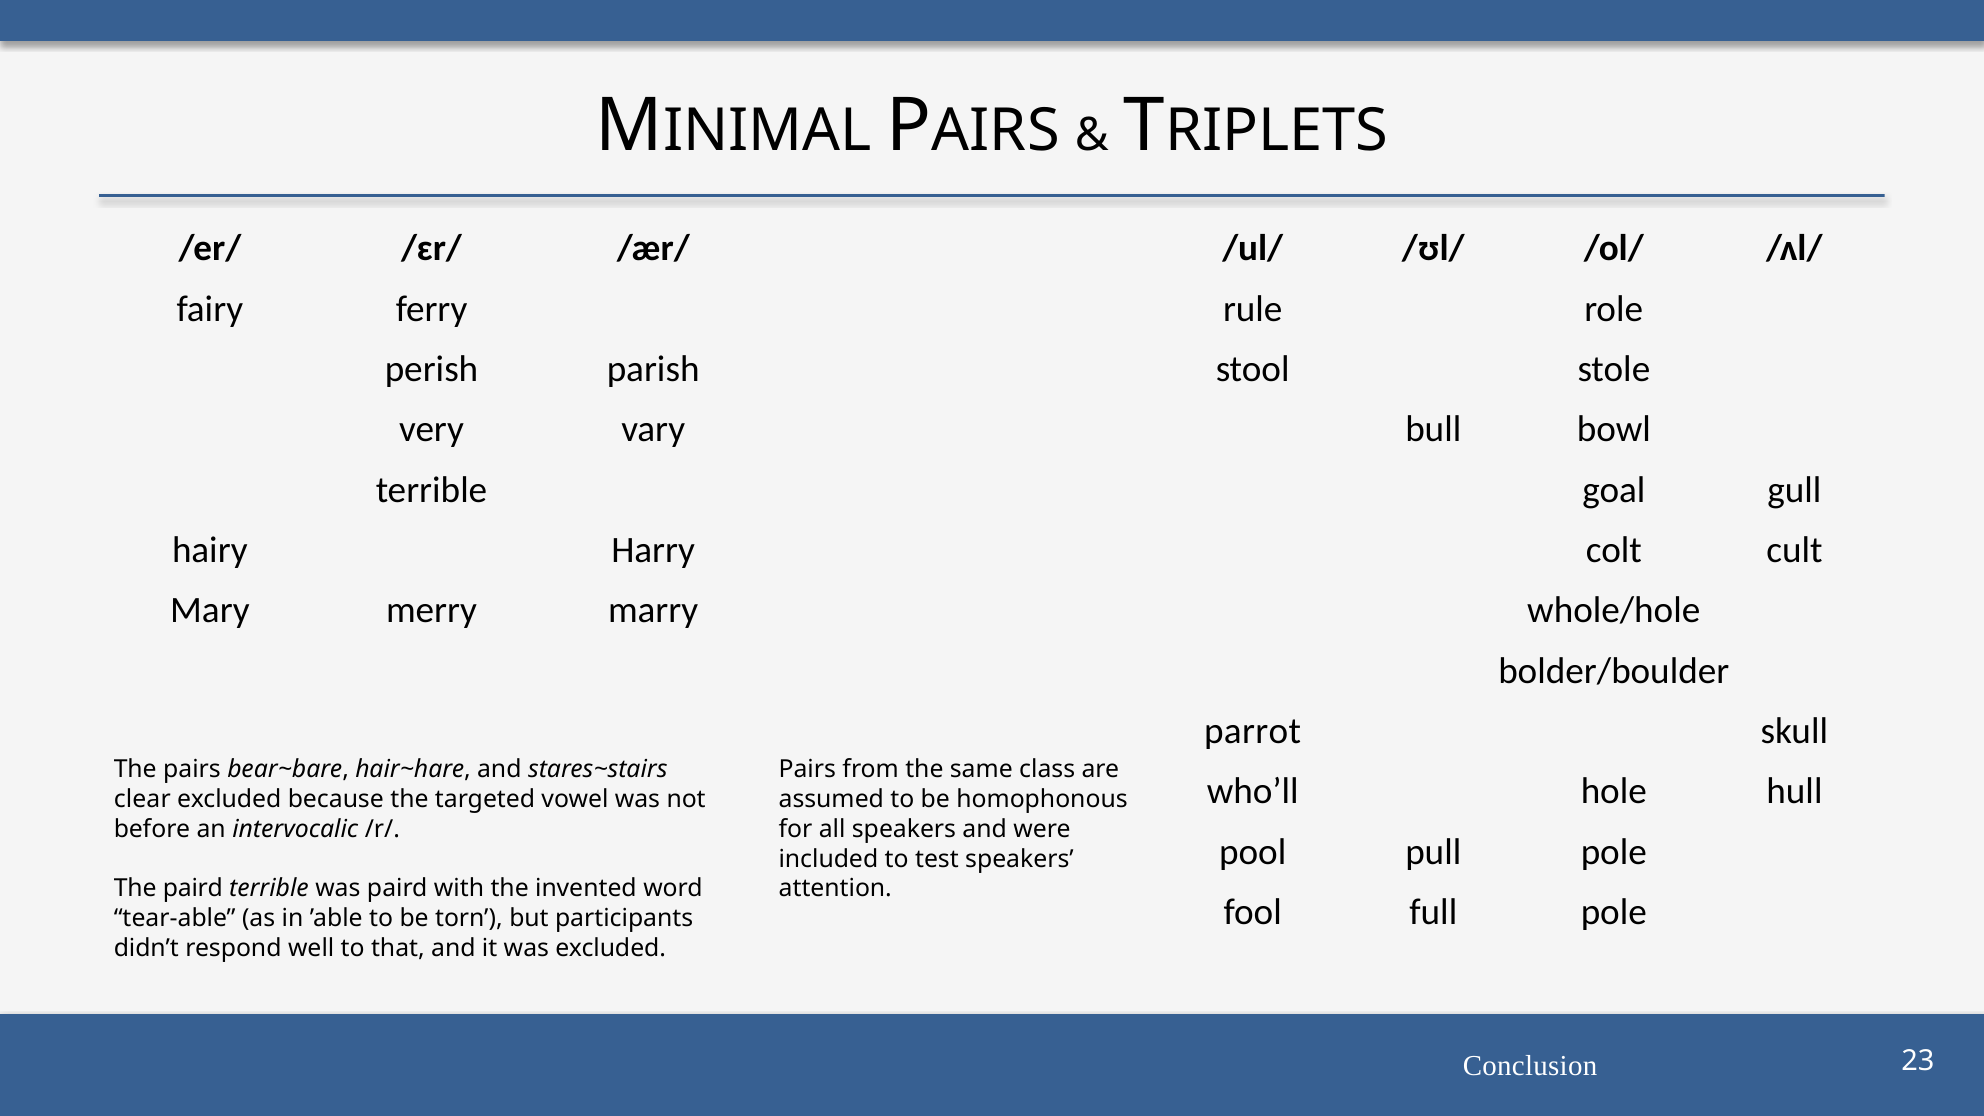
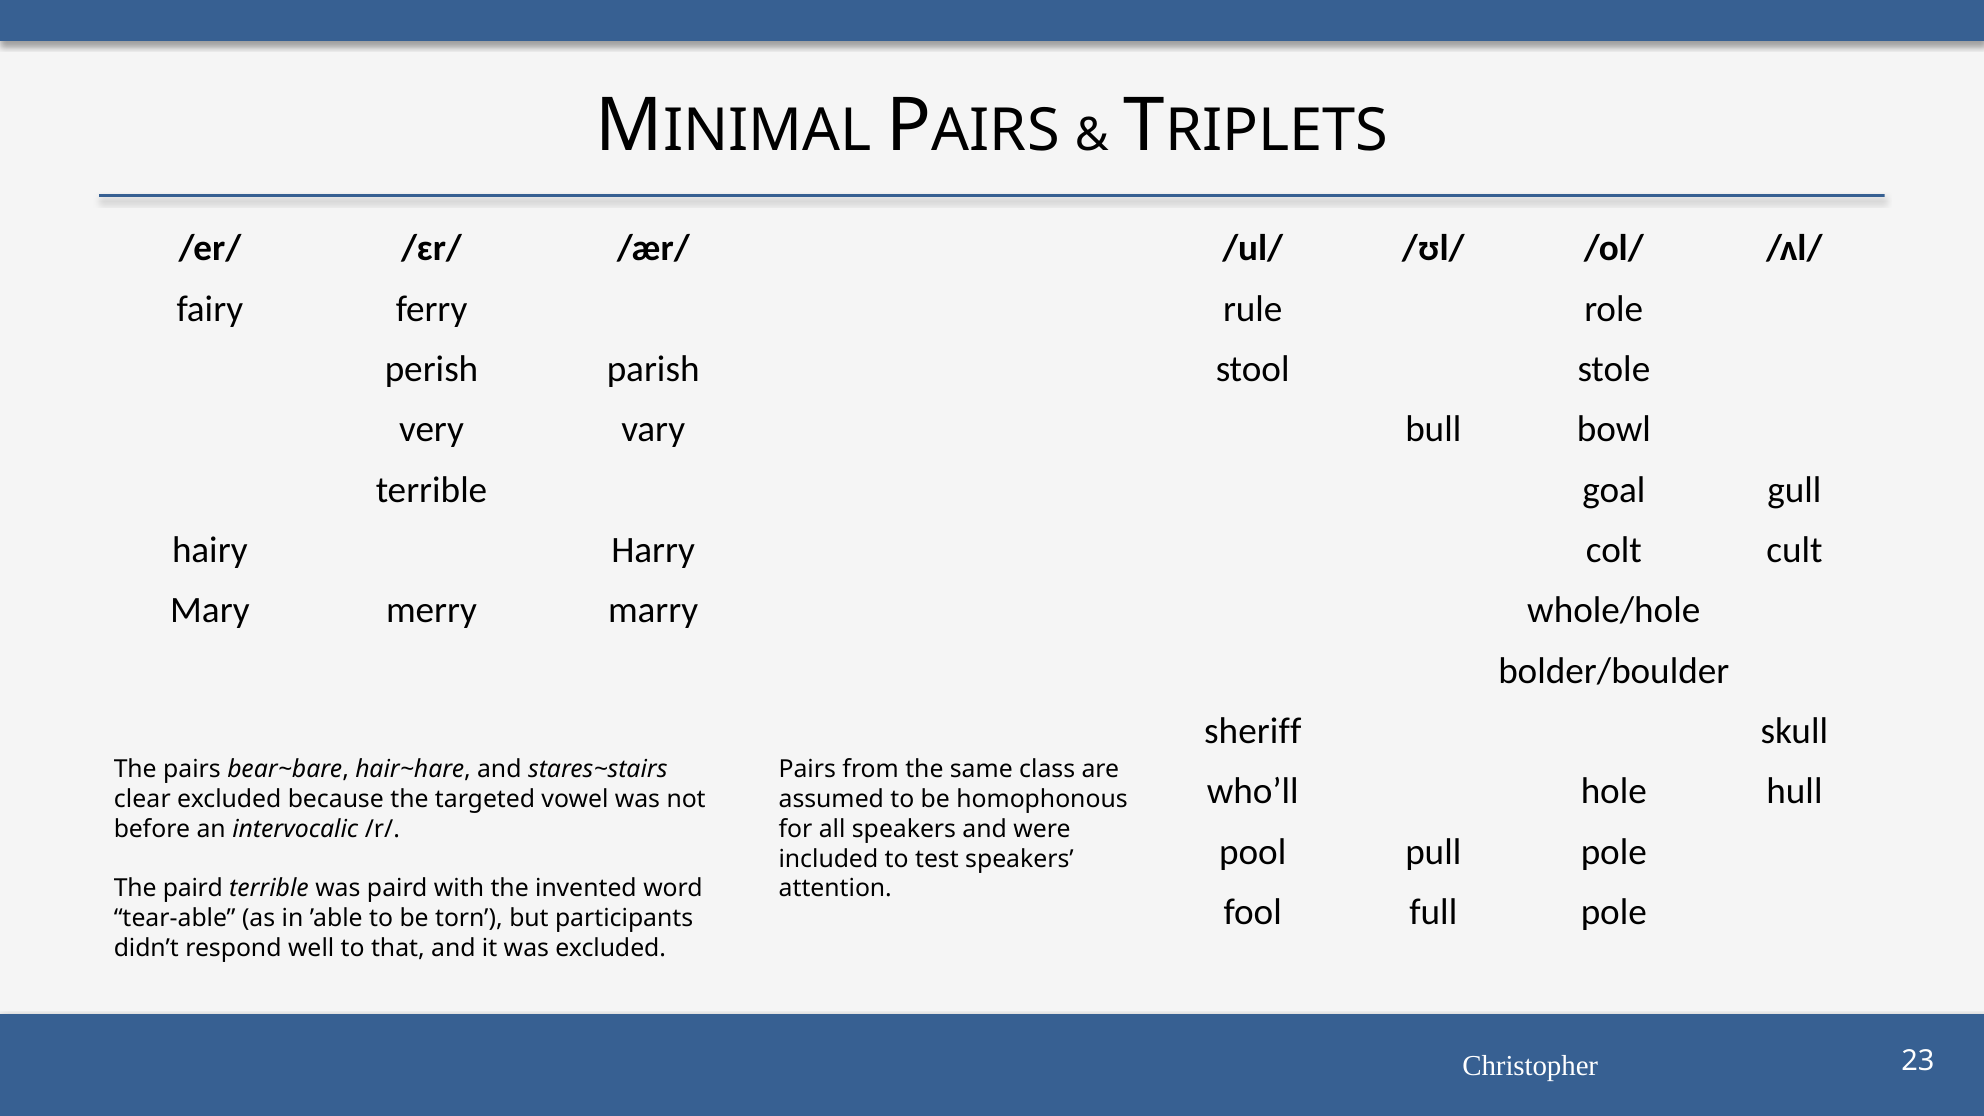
parrot: parrot -> sheriff (1253, 731)
Conclusion: Conclusion -> Christopher (1530, 1066)
